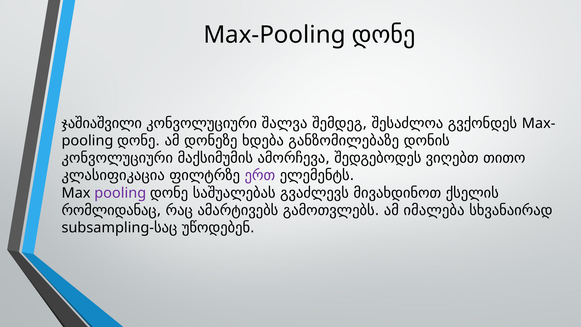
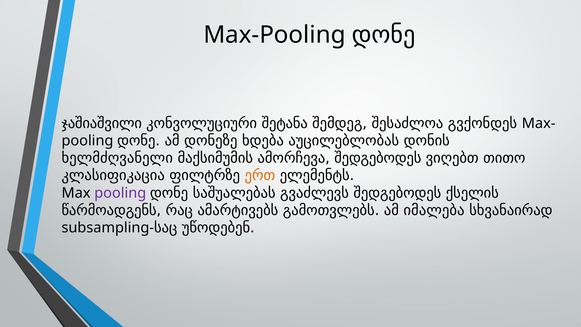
შალვა: შალვა -> შეტანა (285, 123)
განზომილებაზე: განზომილებაზე -> აუცილებლობას (344, 141)
კონვოლუციური: კონვოლუციური -> ხელმძღვანელი (117, 158)
ერთ colour: purple -> orange (260, 175)
გვაძლევს მივახდინოთ: მივახდინოთ -> შედგებოდეს (397, 193)
რომლიდანაც: რომლიდანაც -> წარმოადგენს (111, 210)
